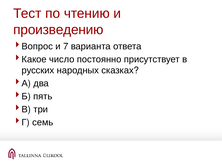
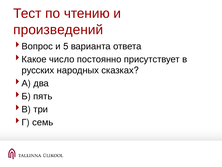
произведению: произведению -> произведений (58, 30)
7: 7 -> 5 (66, 46)
